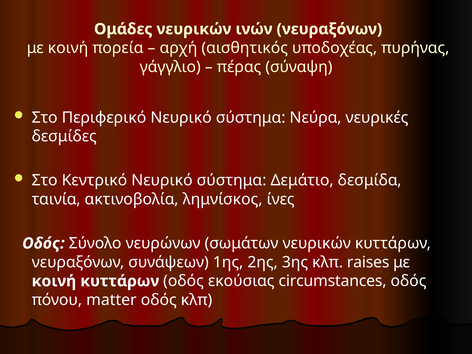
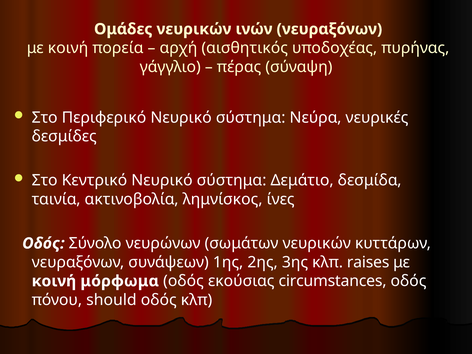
κοινή κυττάρων: κυττάρων -> μόρφωμα (120, 281)
matter: matter -> should (111, 300)
